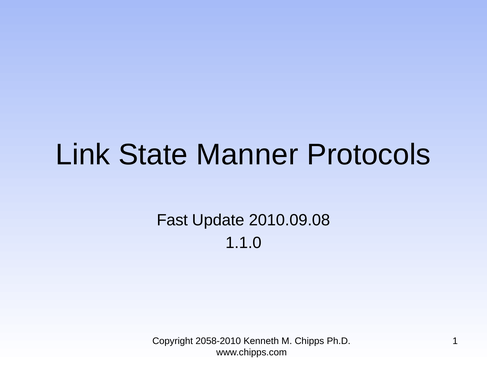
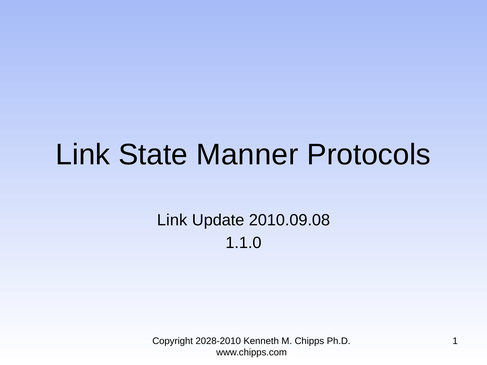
Fast: Fast -> Link (172, 220)
2058-2010: 2058-2010 -> 2028-2010 (218, 341)
